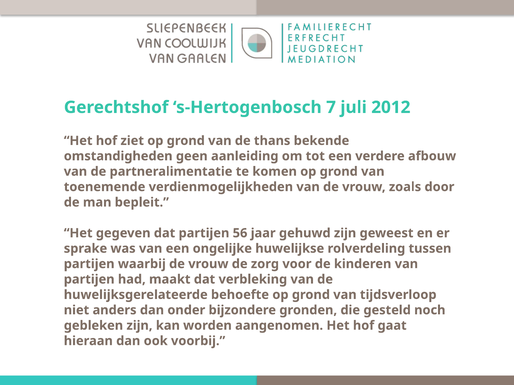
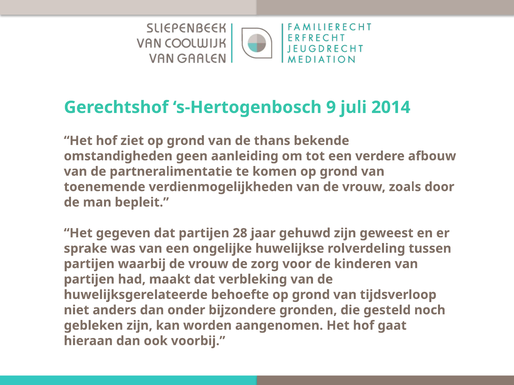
7: 7 -> 9 (331, 107)
2012: 2012 -> 2014 (391, 107)
56: 56 -> 28 (240, 233)
